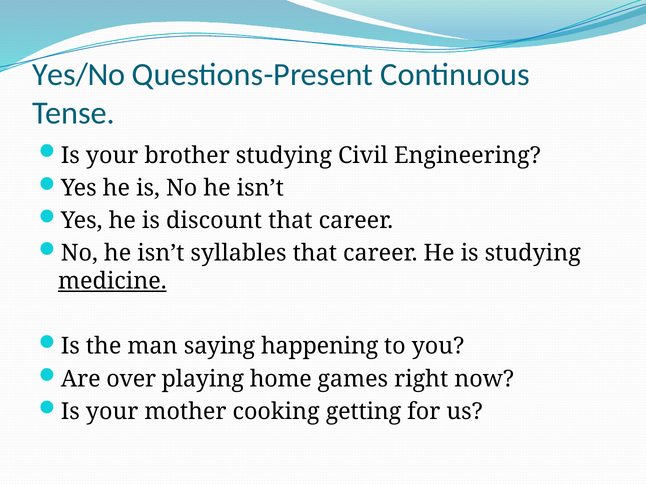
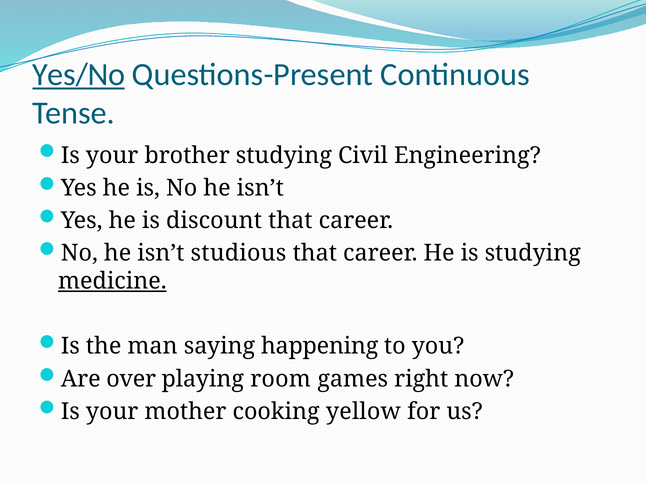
Yes/No underline: none -> present (79, 75)
syllables: syllables -> studious (238, 253)
home: home -> room (281, 379)
getting: getting -> yellow (363, 412)
